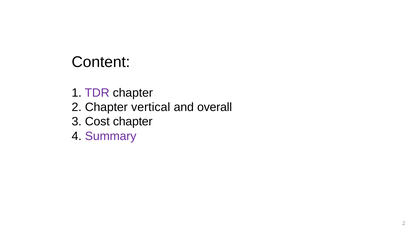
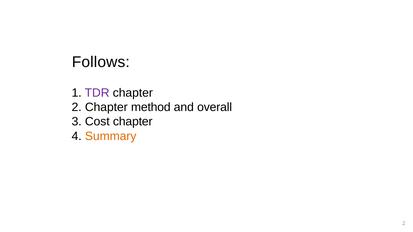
Content: Content -> Follows (101, 62)
vertical: vertical -> method (151, 107)
Summary colour: purple -> orange (111, 136)
